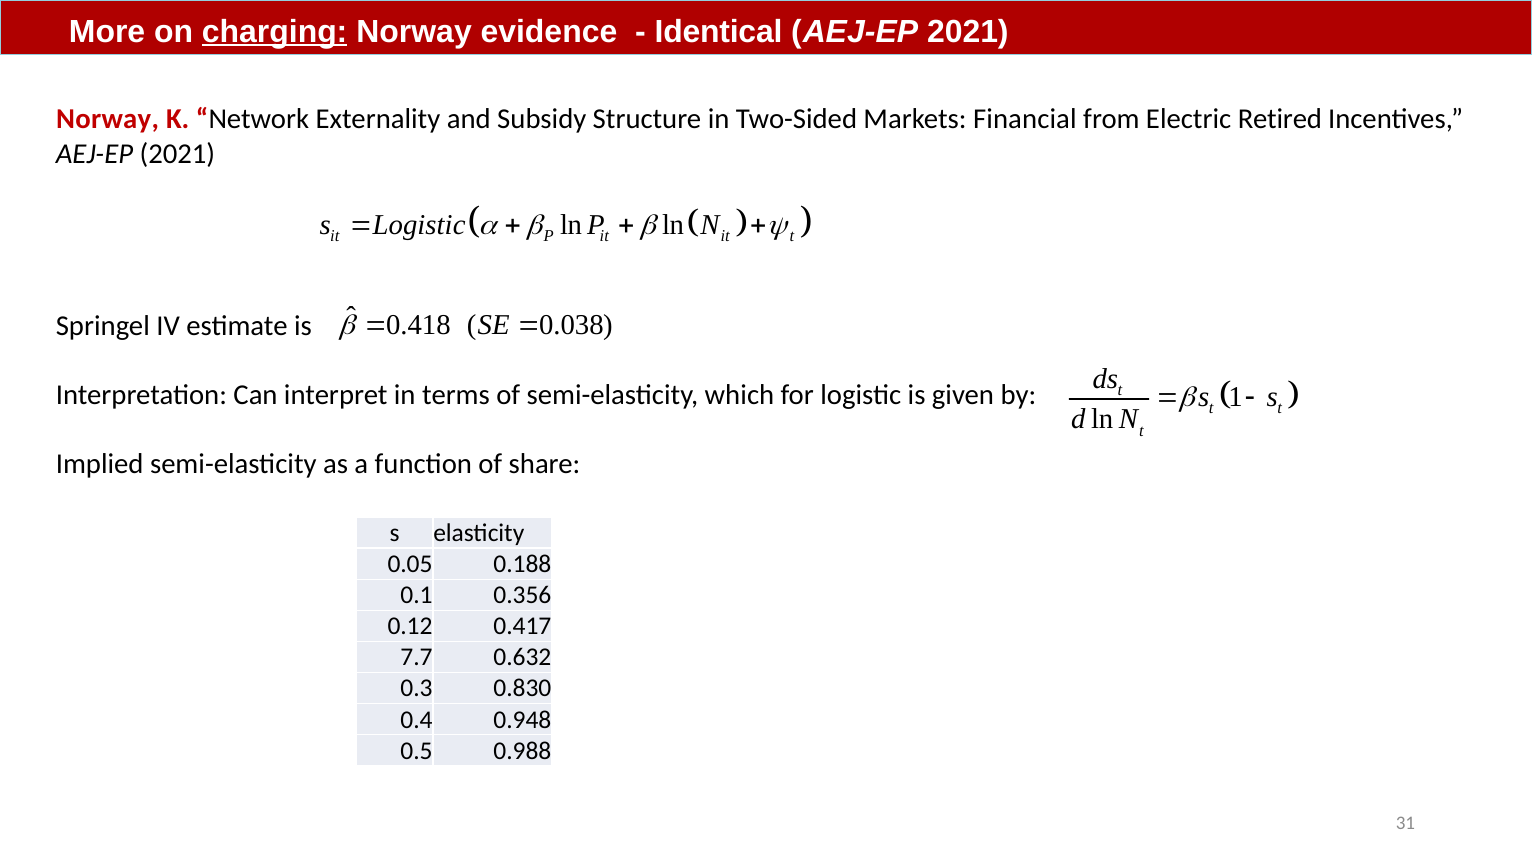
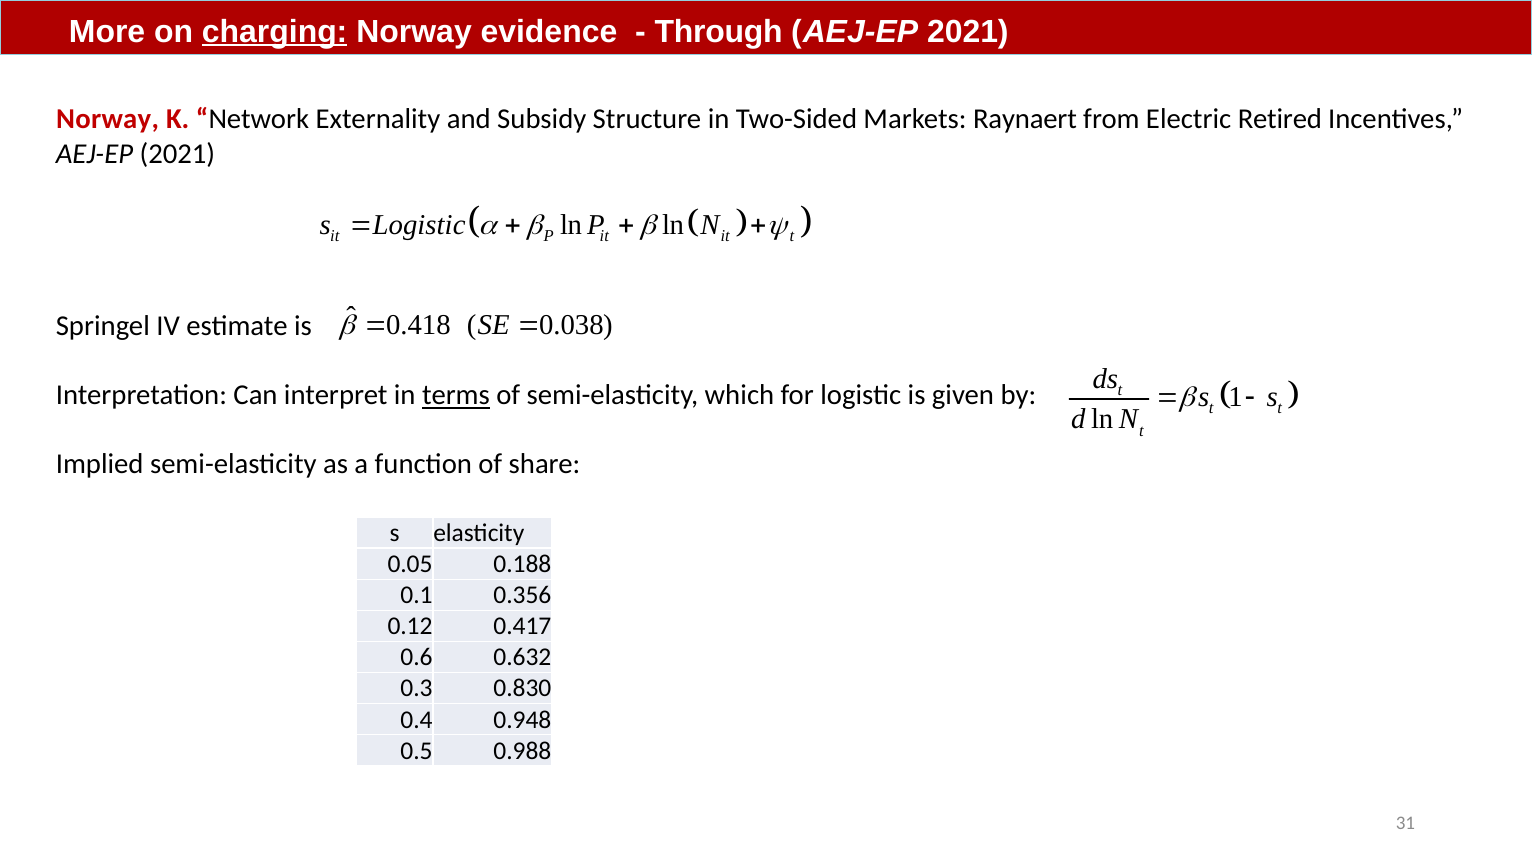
Identical: Identical -> Through (719, 31)
Financial: Financial -> Raynaert (1025, 119)
terms underline: none -> present (456, 395)
7.7: 7.7 -> 0.6 (416, 657)
